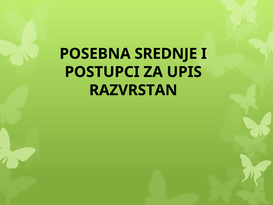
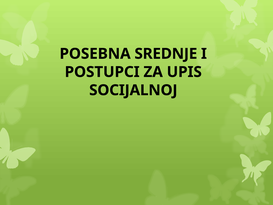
RAZVRSTAN: RAZVRSTAN -> SOCIJALNOJ (133, 90)
